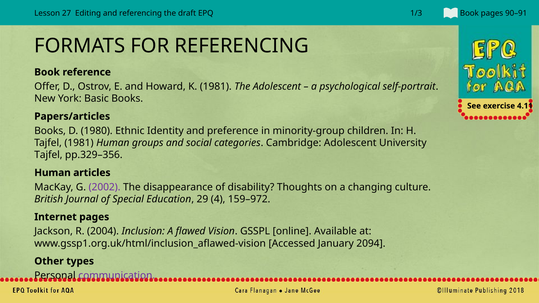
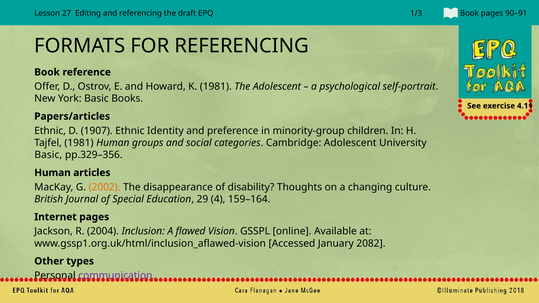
Books: Books -> Ethnic (50, 131)
1980: 1980 -> 1907 (97, 131)
Tajfel: Tajfel -> Basic (48, 155)
2002 colour: purple -> orange (105, 187)
159–972: 159–972 -> 159–164 (249, 199)
2094: 2094 -> 2082 (371, 244)
